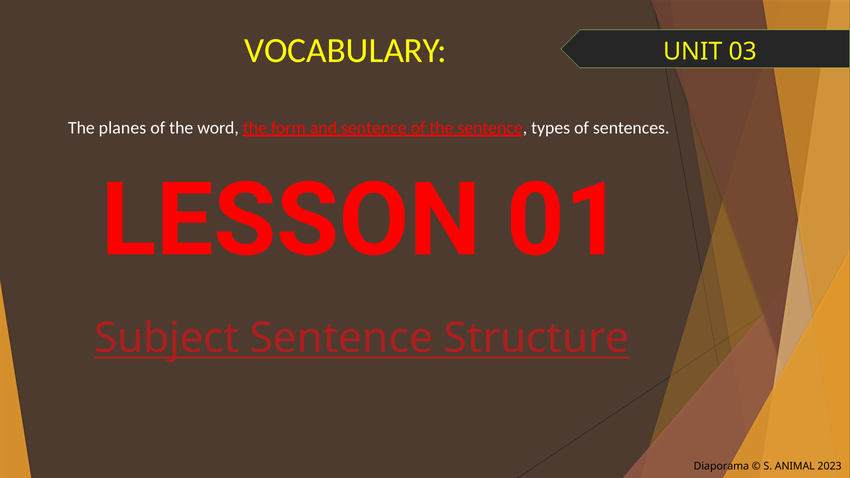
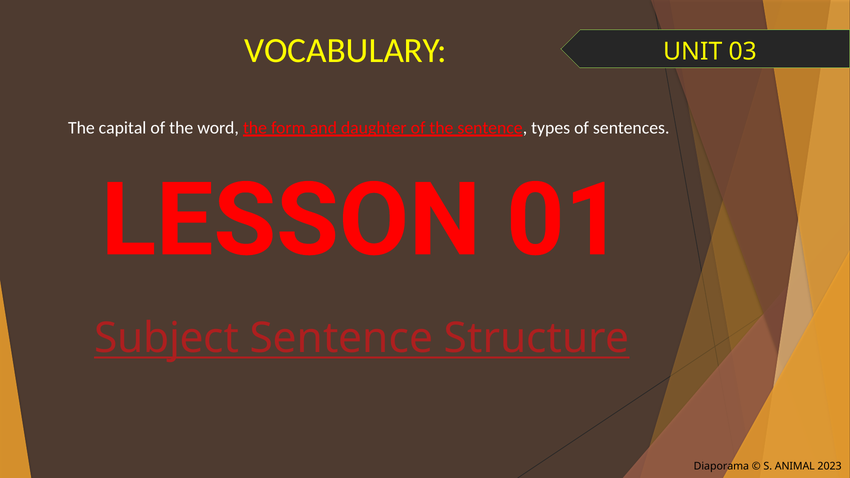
planes: planes -> capital (123, 128)
and sentence: sentence -> daughter (374, 128)
